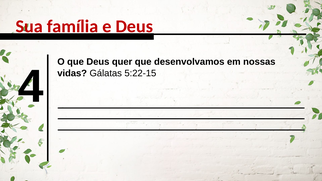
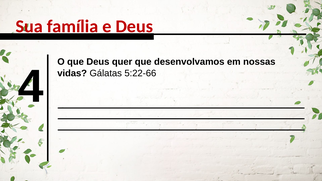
5:22-15: 5:22-15 -> 5:22-66 (140, 73)
